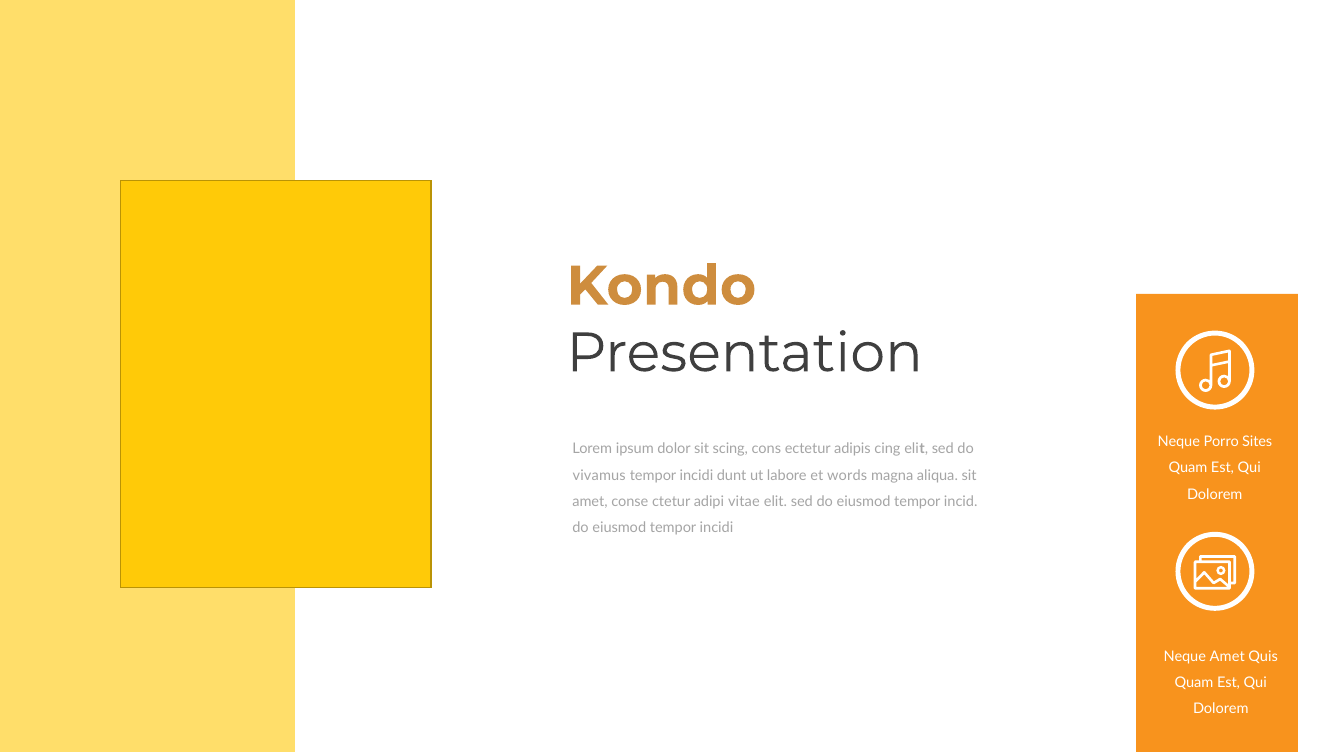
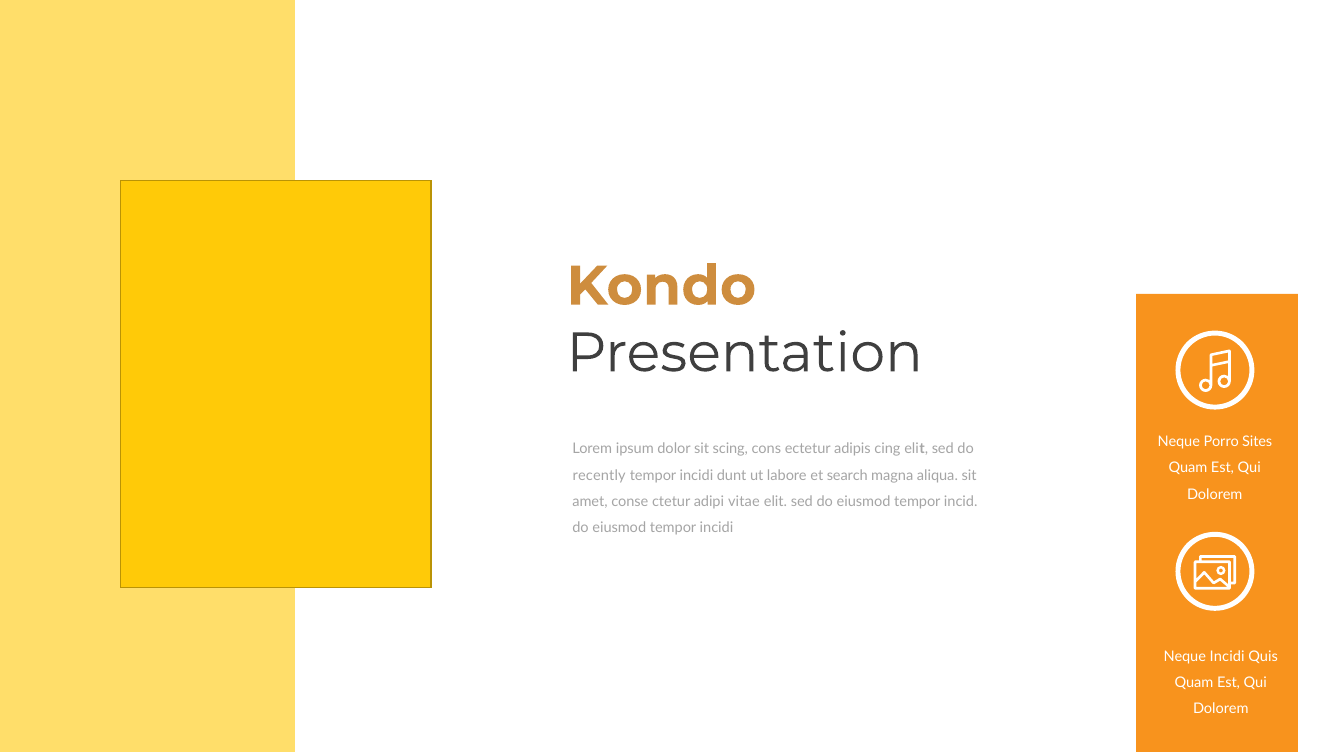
vivamus: vivamus -> recently (599, 475)
words: words -> search (847, 475)
Neque Amet: Amet -> Incidi (1227, 656)
